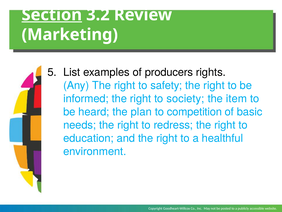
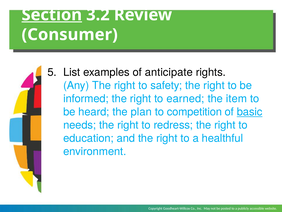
Marketing: Marketing -> Consumer (70, 35)
producers: producers -> anticipate (169, 72)
society: society -> earned (185, 99)
basic underline: none -> present (250, 112)
